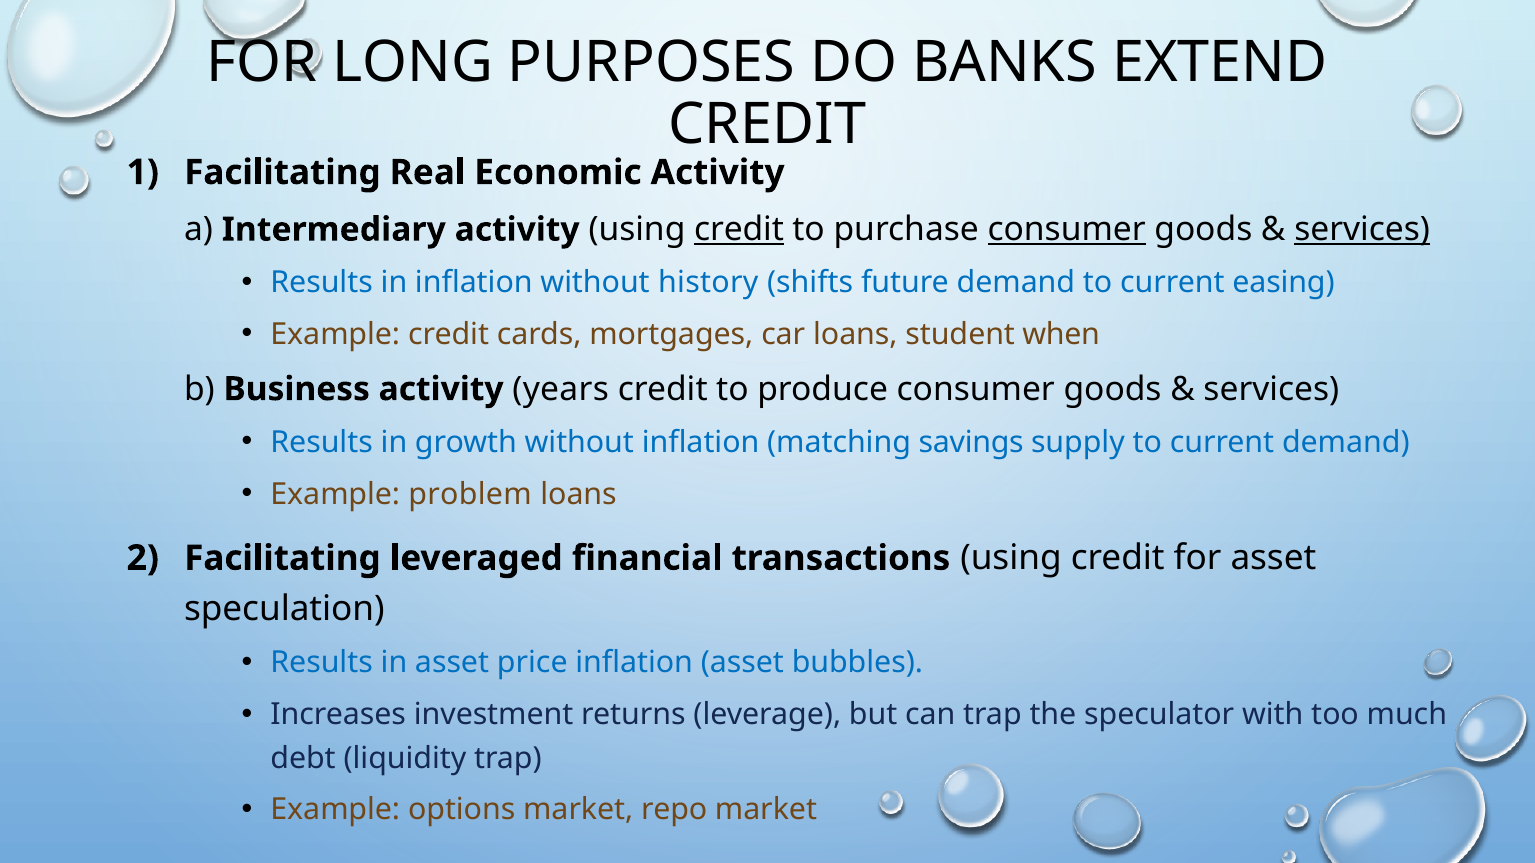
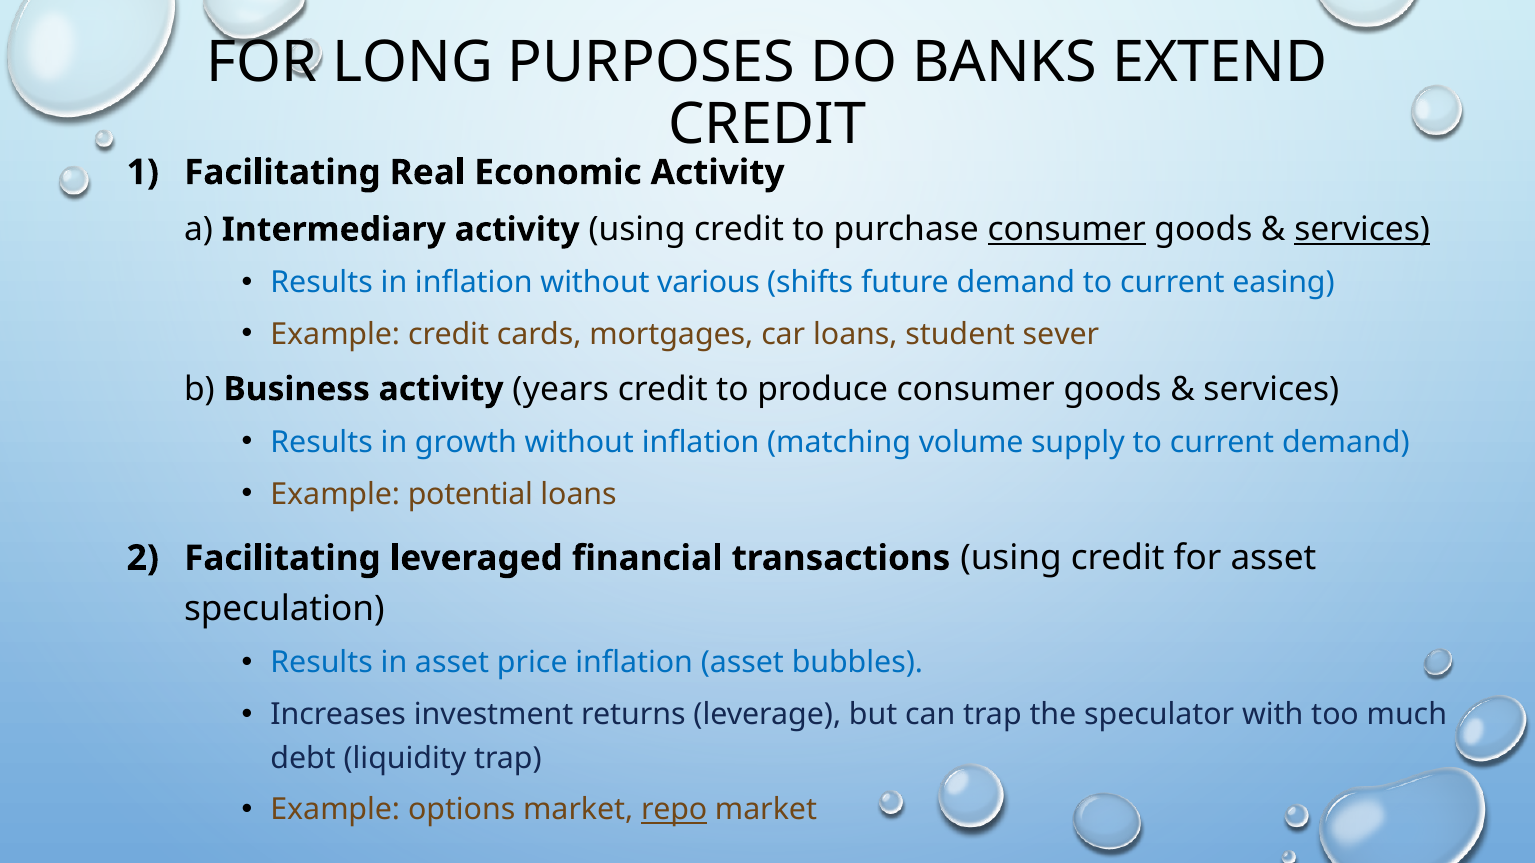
credit underline: present -> none (739, 230)
history: history -> various (709, 283)
when: when -> sever (1061, 335)
savings: savings -> volume (971, 443)
problem: problem -> potential (470, 494)
repo underline: none -> present (674, 810)
